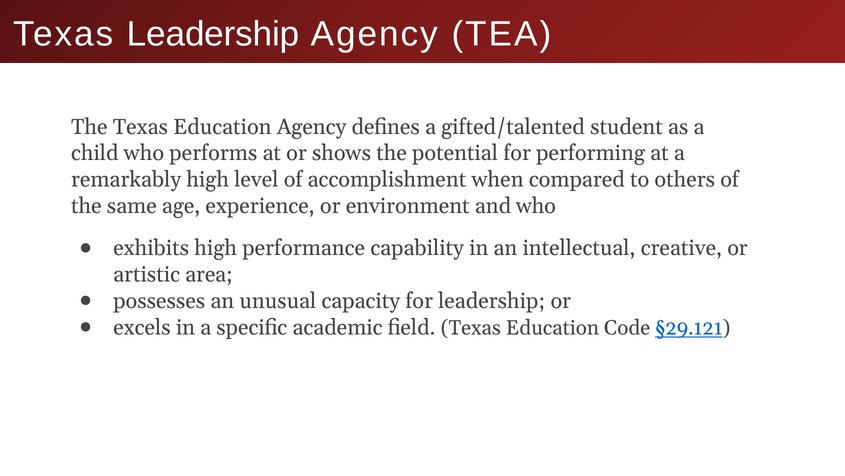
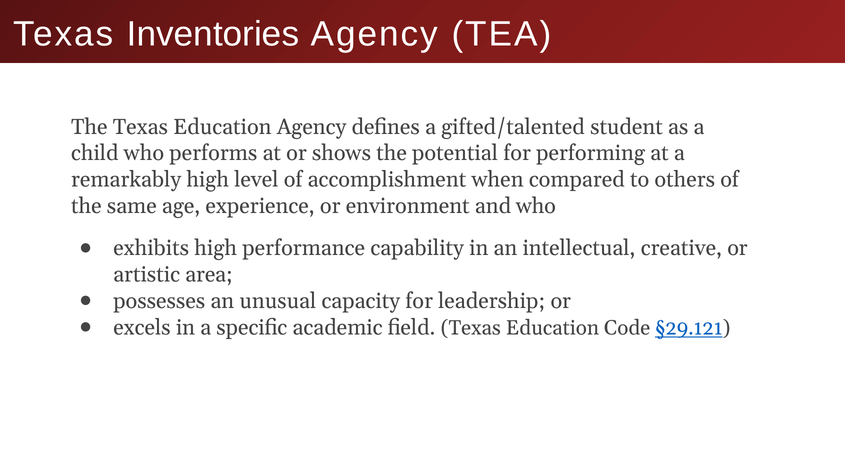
Texas Leadership: Leadership -> Inventories (213, 34)
